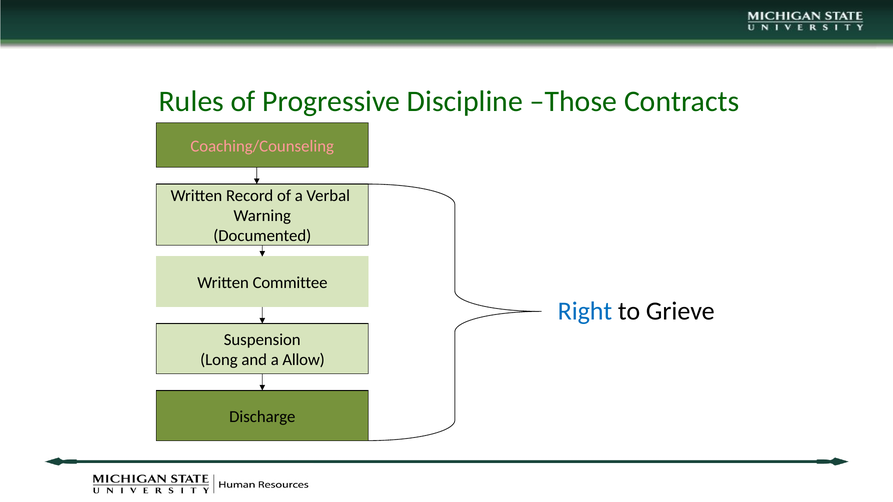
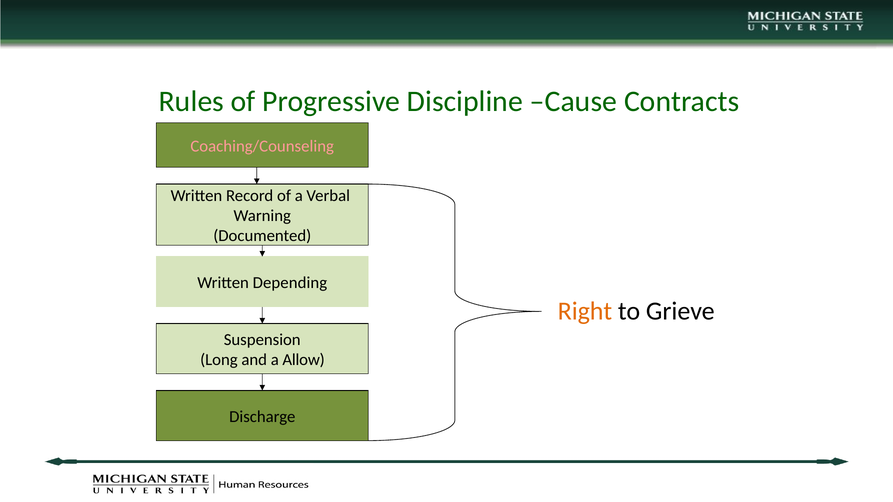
Those: Those -> Cause (573, 101)
Committee: Committee -> Depending (290, 283)
Right colour: blue -> orange (585, 312)
